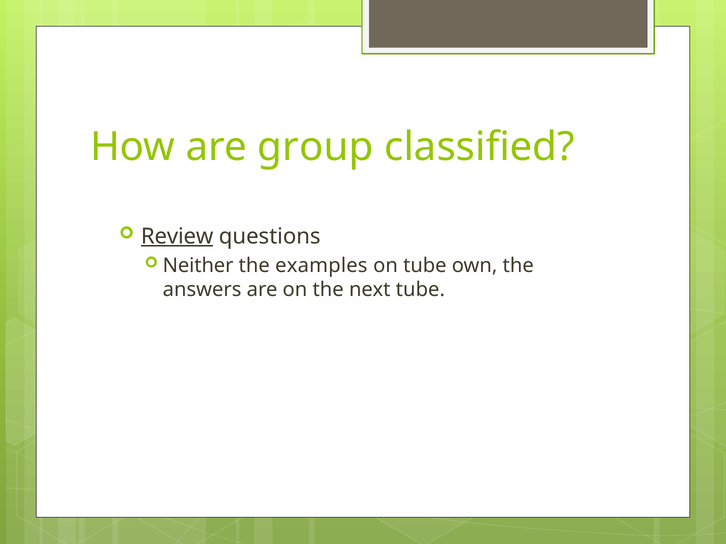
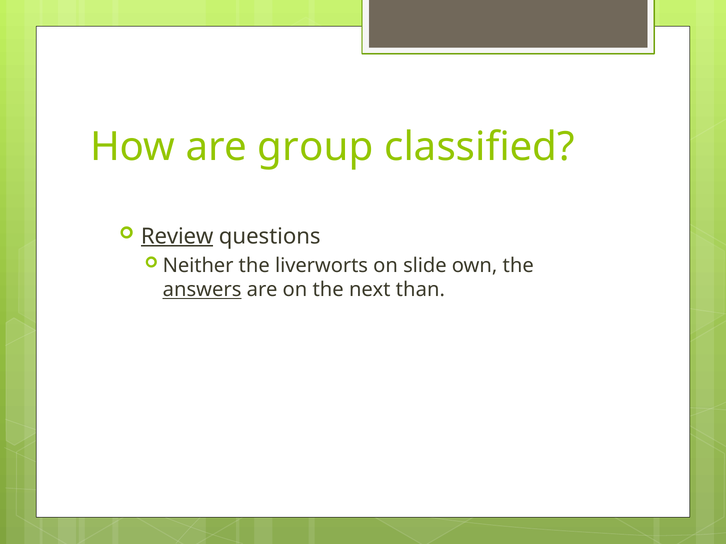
examples: examples -> liverworts (322, 266)
on tube: tube -> slide (425, 266)
answers underline: none -> present (202, 290)
next tube: tube -> than (420, 290)
